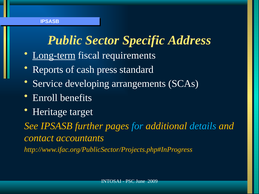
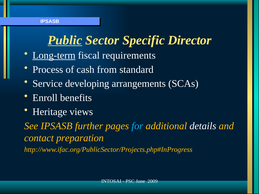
Public underline: none -> present (65, 40)
Address: Address -> Director (190, 40)
Reports: Reports -> Process (48, 70)
press: press -> from (107, 70)
target: target -> views (81, 112)
details colour: light blue -> white (203, 126)
accountants: accountants -> preparation (80, 138)
